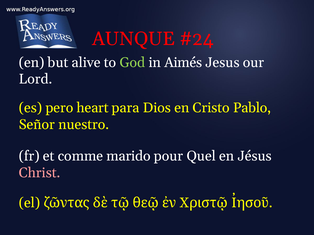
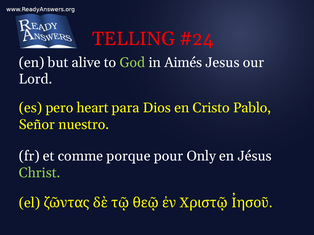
AUNQUE: AUNQUE -> TELLING (134, 39)
marido: marido -> porque (128, 156)
Quel: Quel -> Only (201, 156)
Christ colour: pink -> light green (40, 173)
